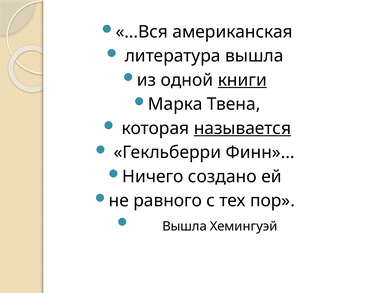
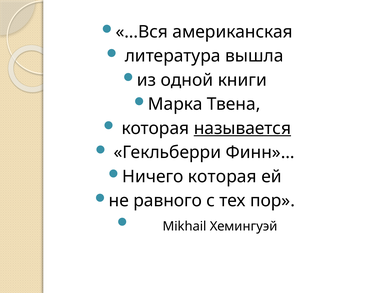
книги underline: present -> none (242, 80)
Ничего создано: создано -> которая (222, 177)
Вышла: Вышла -> Mikhail (185, 226)
